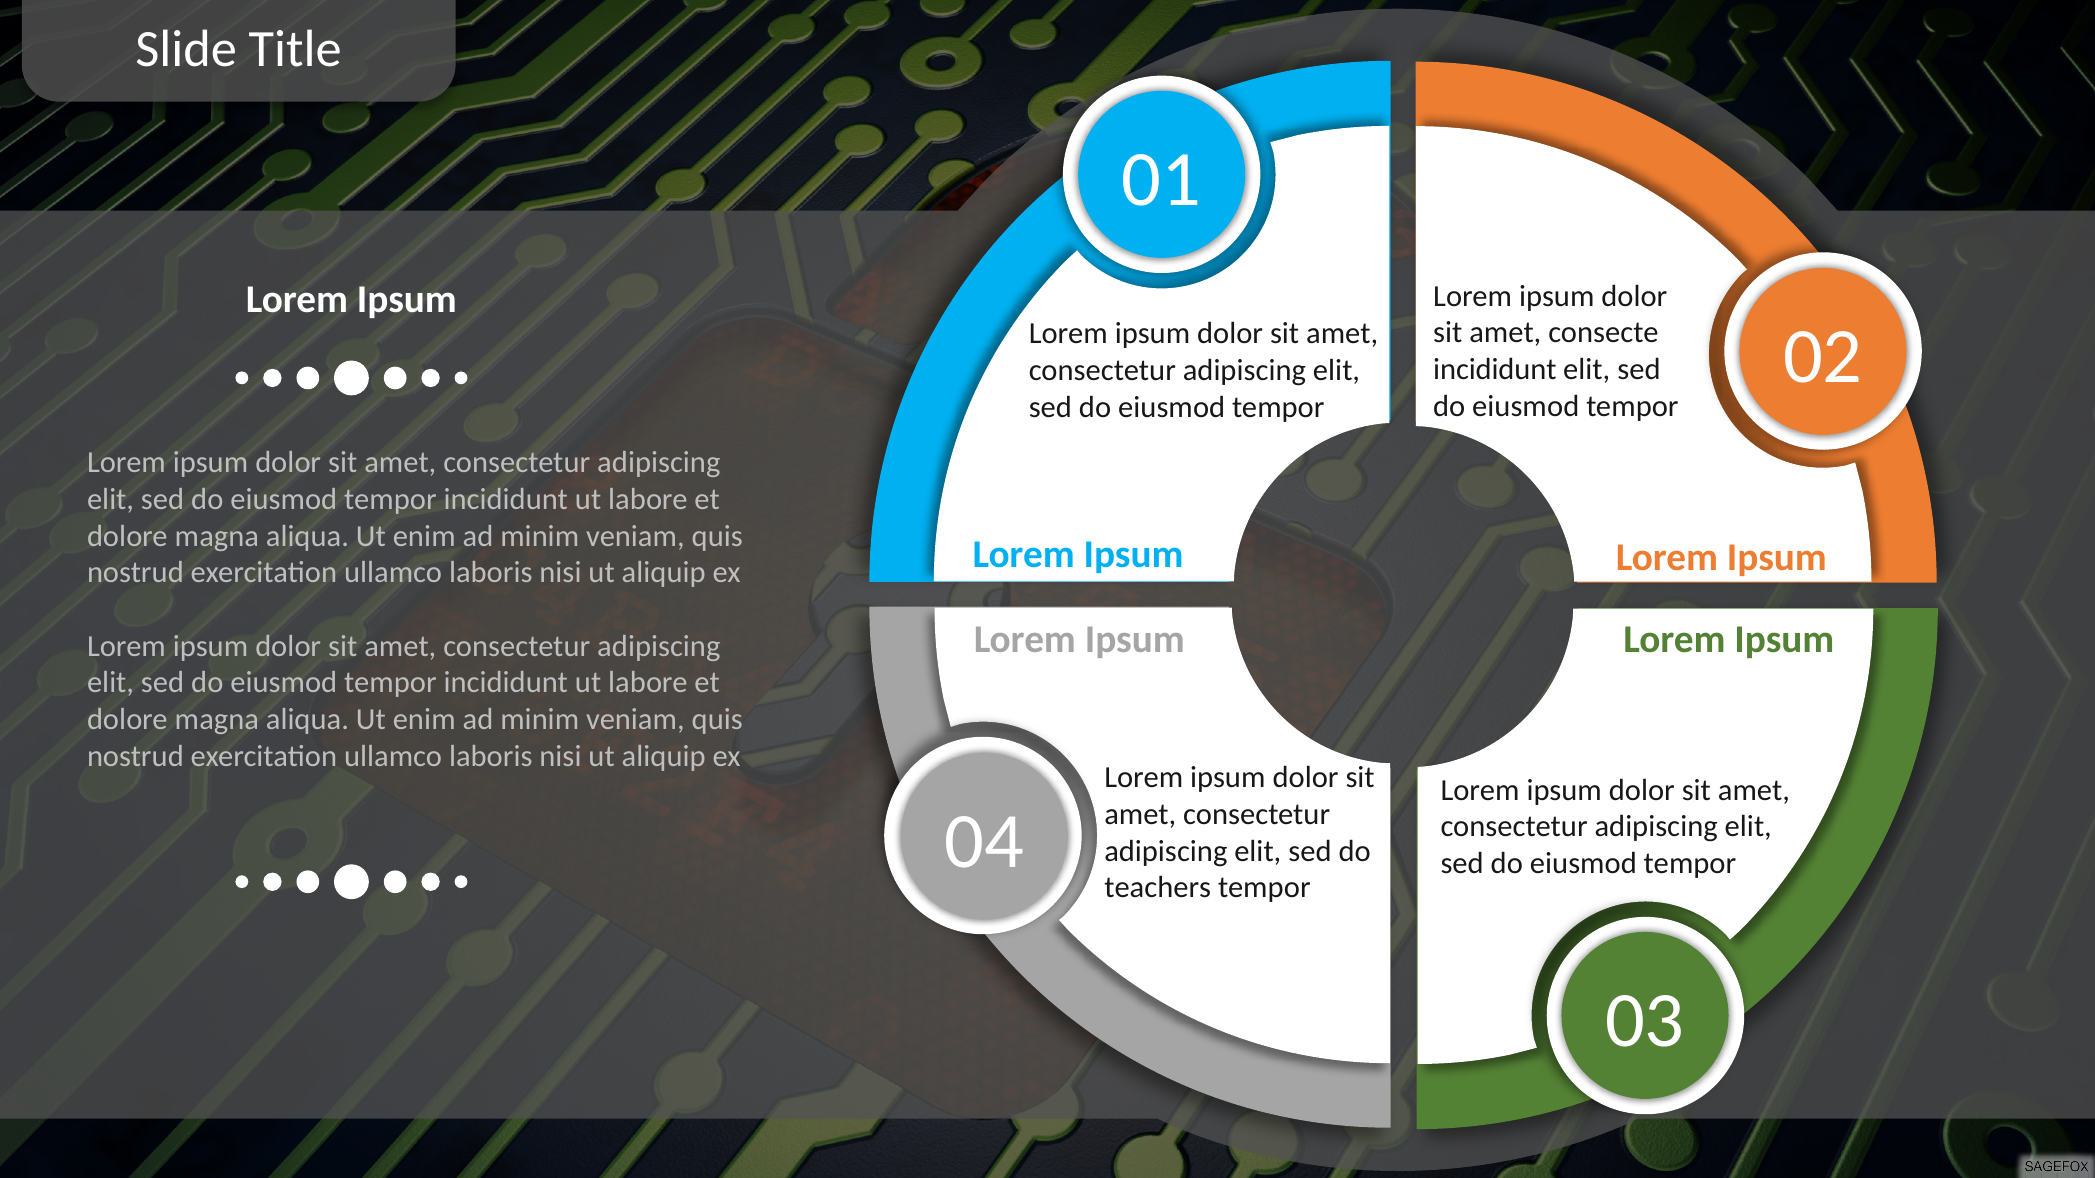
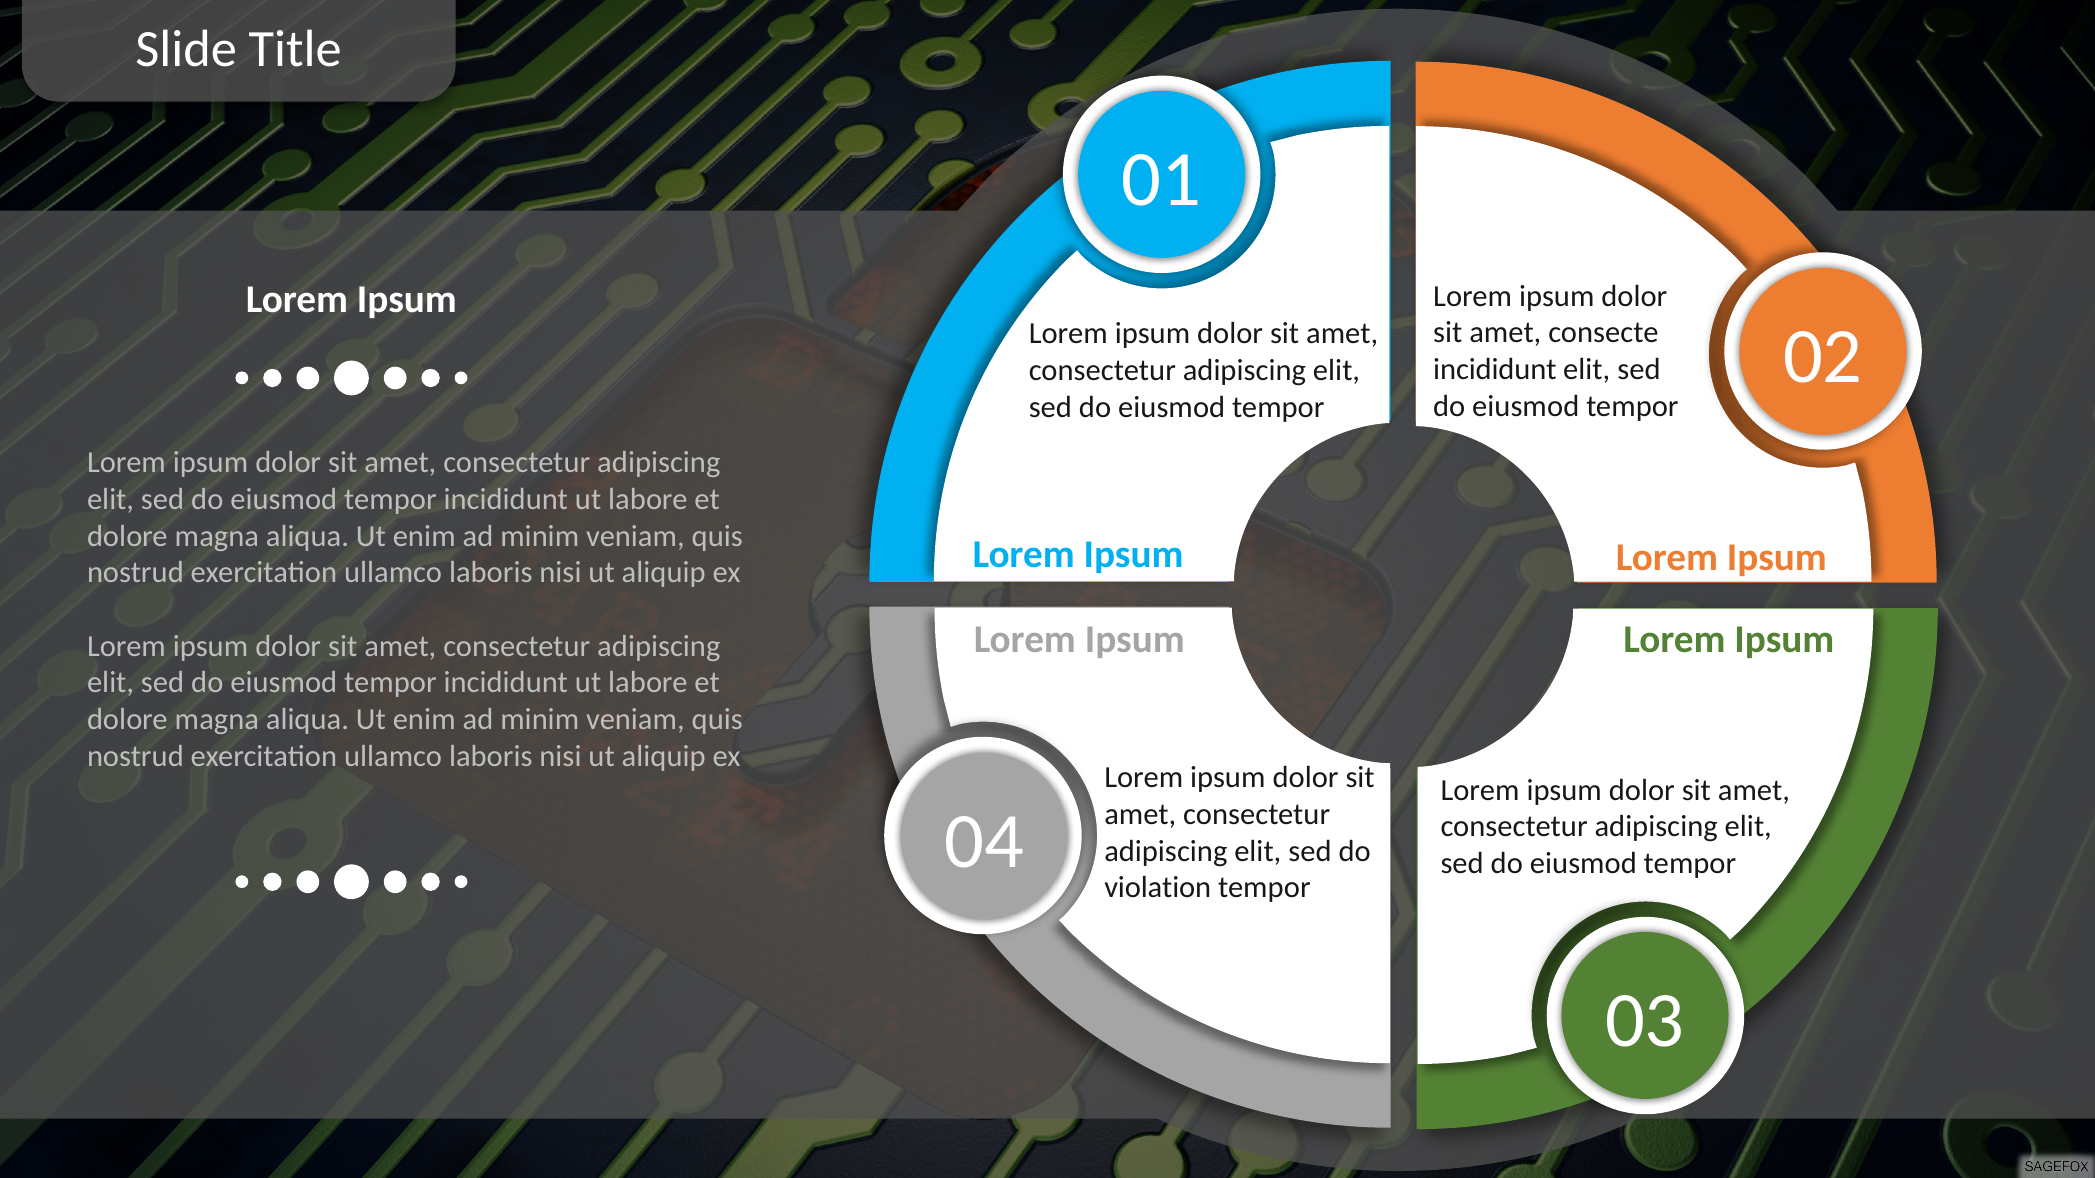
teachers: teachers -> violation (1158, 888)
